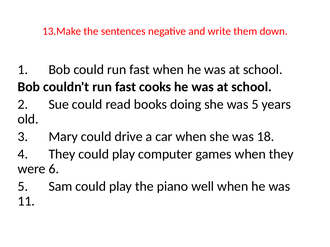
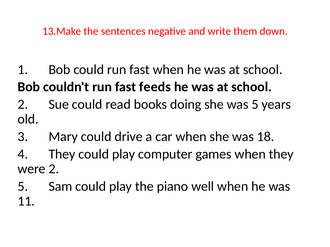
cooks: cooks -> feeds (155, 87)
were 6: 6 -> 2 (54, 169)
